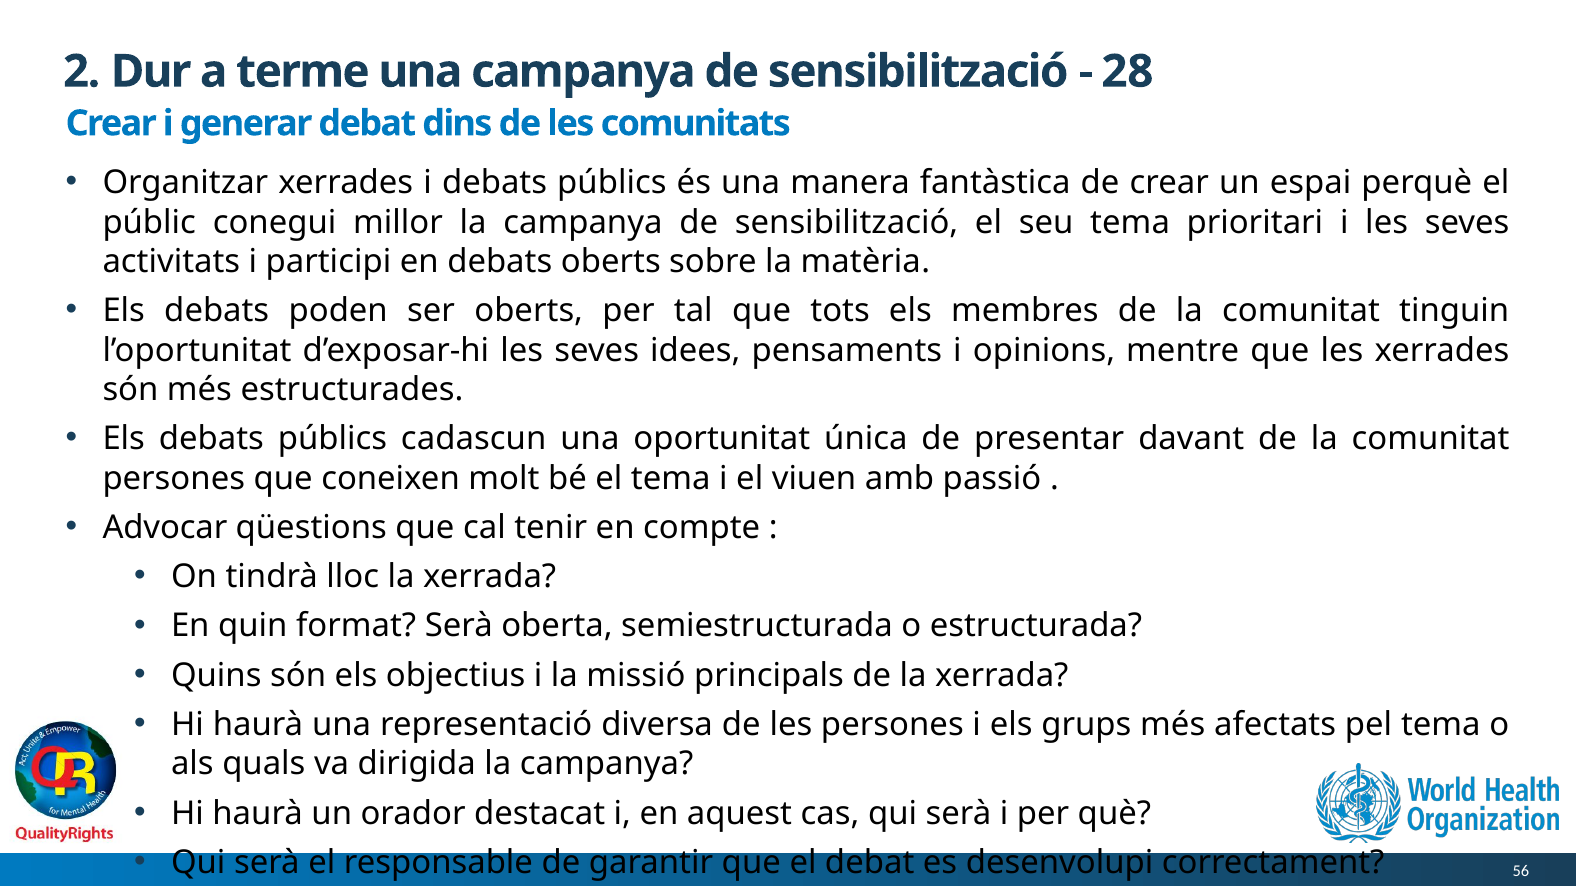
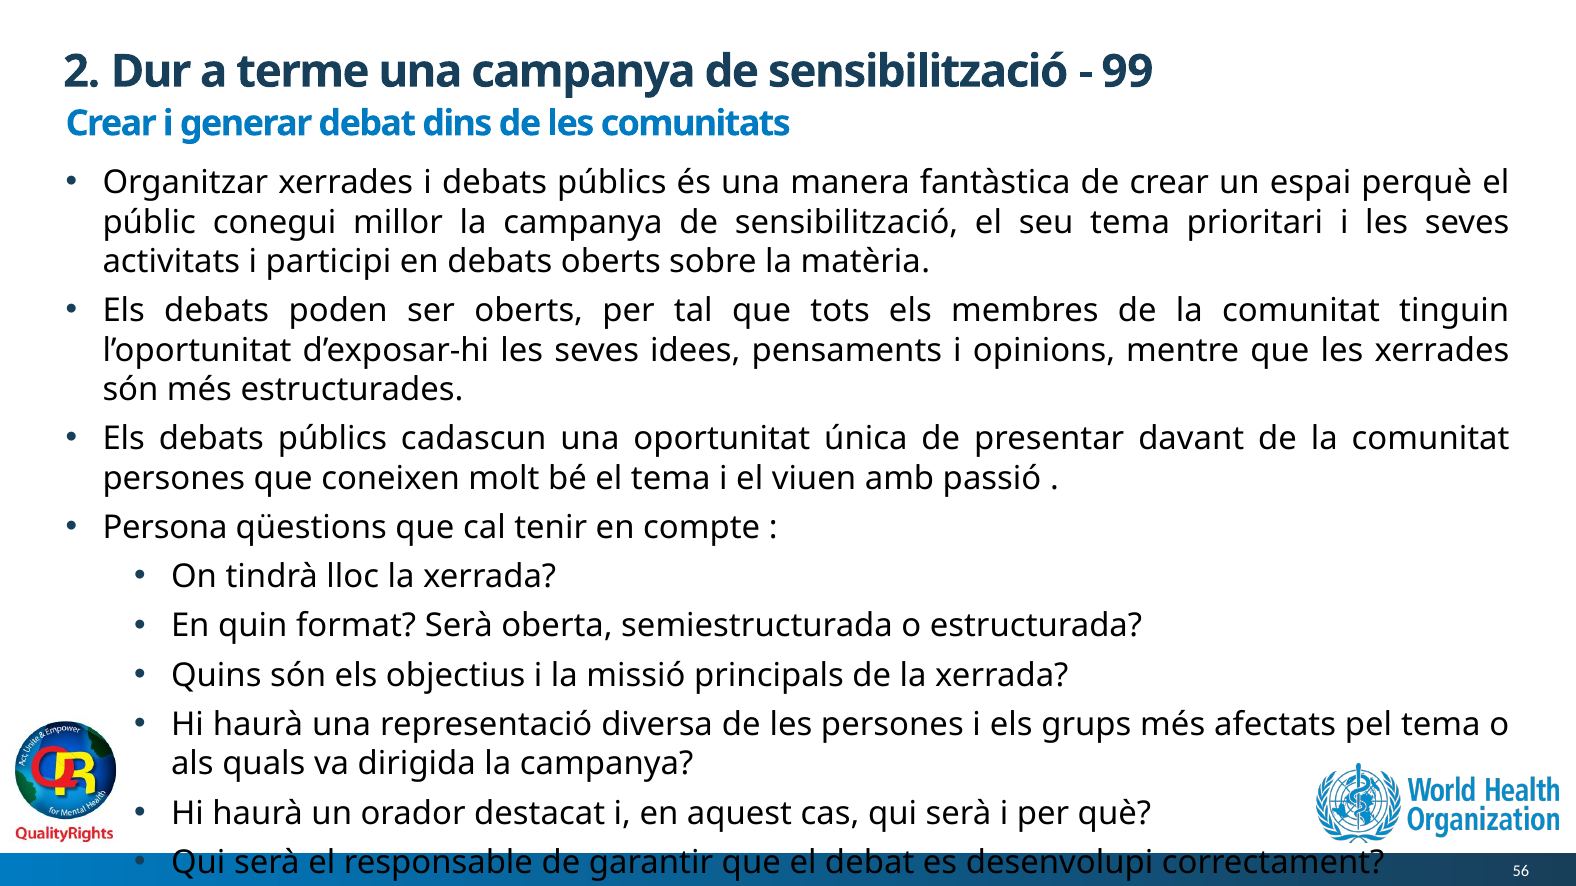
28: 28 -> 99 (1127, 72)
Advocar: Advocar -> Persona (165, 528)
